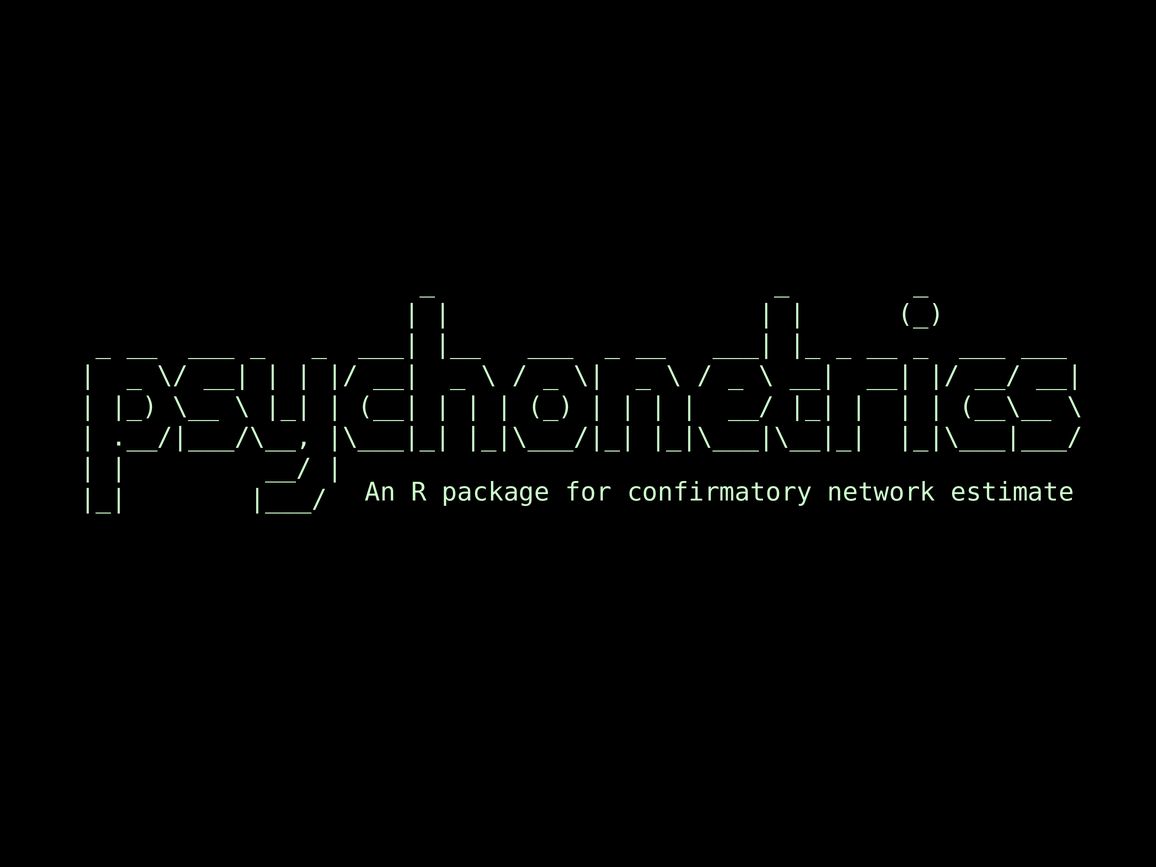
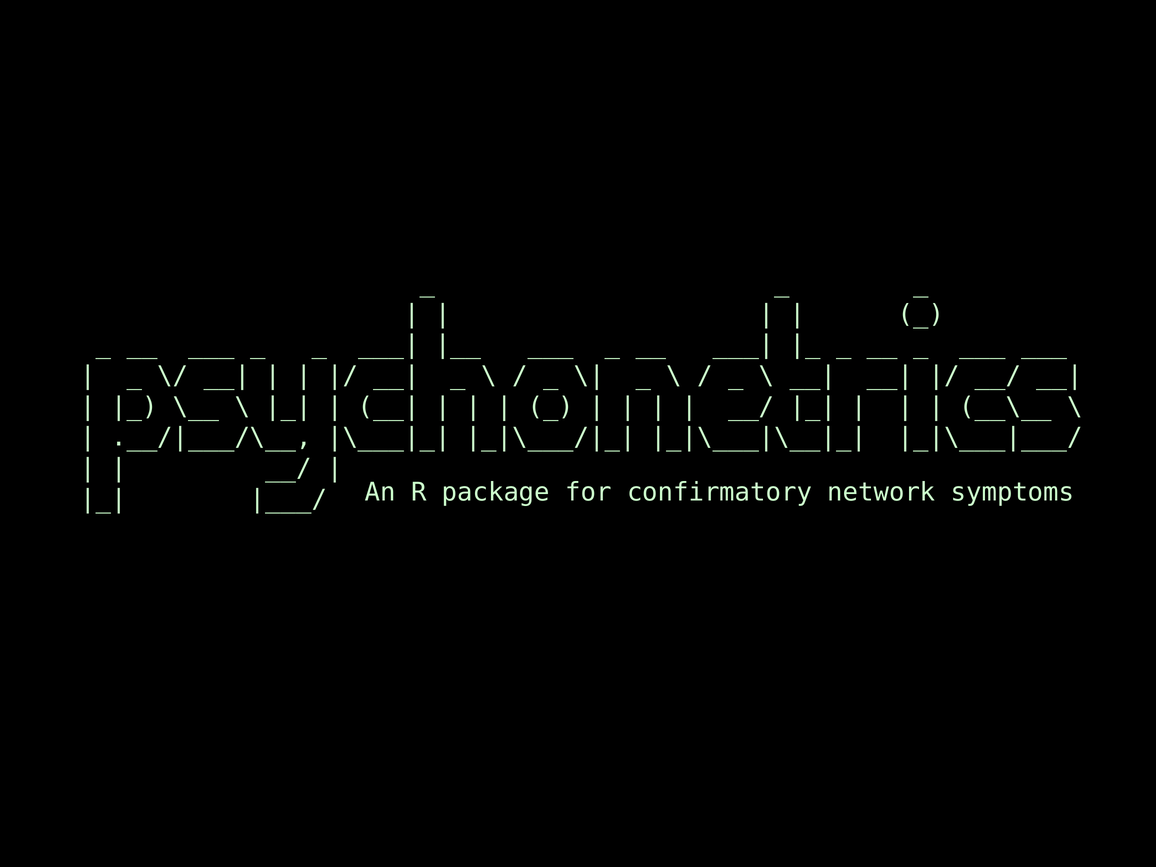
estimate: estimate -> symptoms (1013, 492)
